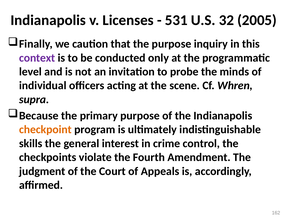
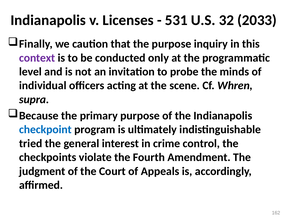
2005: 2005 -> 2033 (257, 20)
checkpoint colour: orange -> blue (45, 130)
skills: skills -> tried (31, 144)
